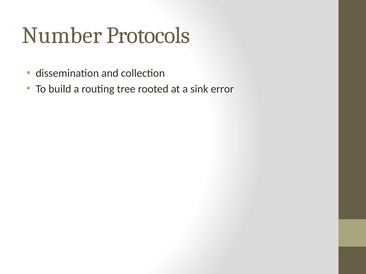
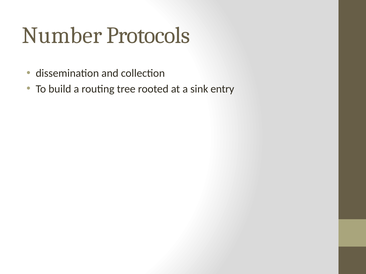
error: error -> entry (222, 89)
